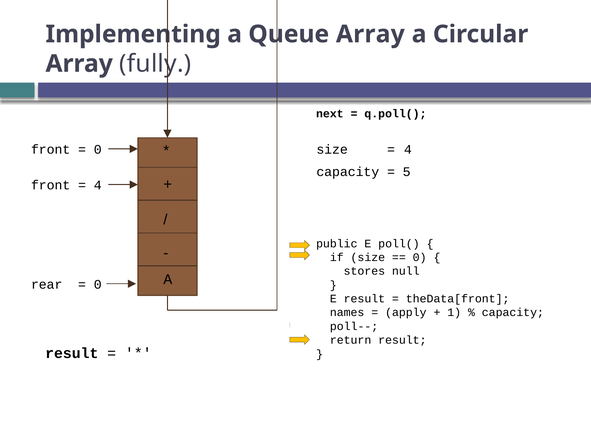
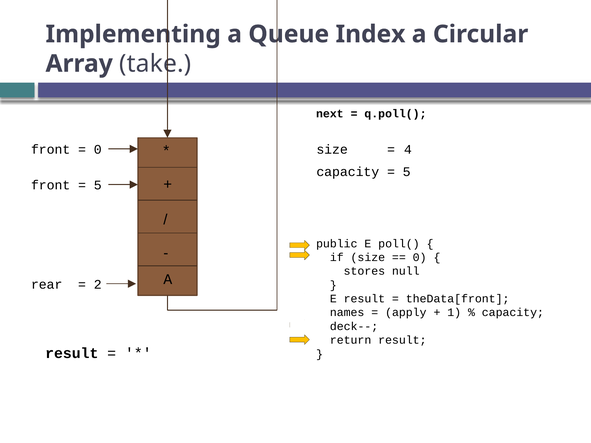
Queue Array: Array -> Index (370, 34)
fully: fully -> take (155, 64)
4: 4 -> 5 (98, 185)
0: 0 -> 2 (98, 285)
poll--: poll-- -> deck-- (354, 327)
